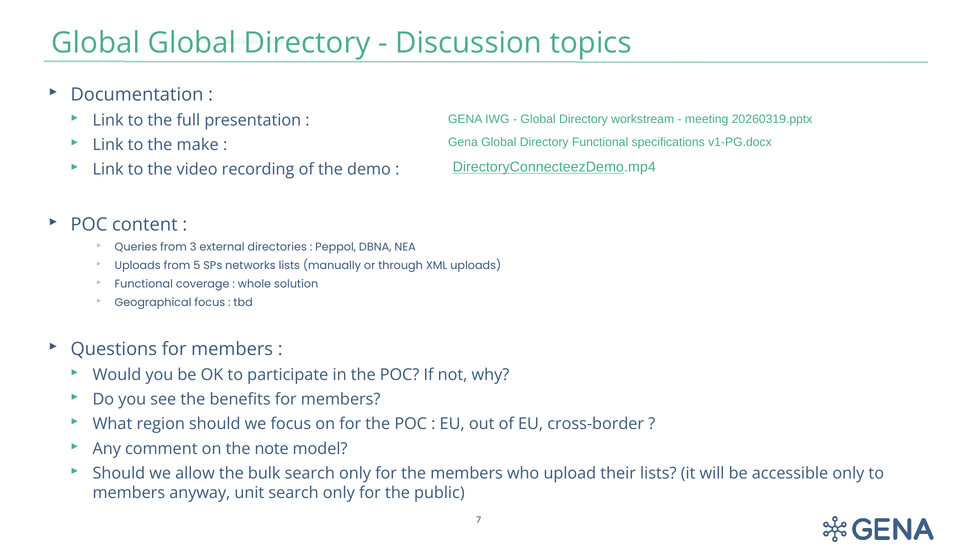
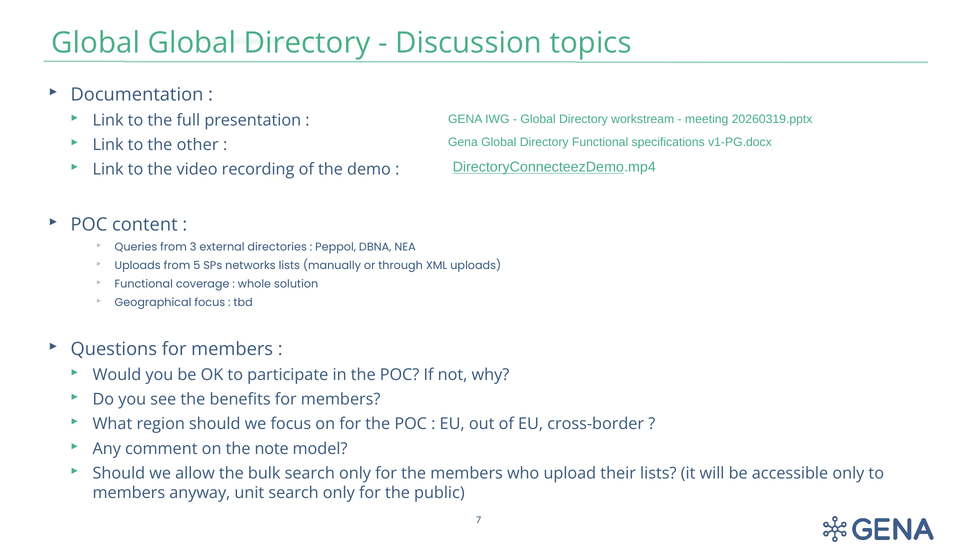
make: make -> other (198, 145)
